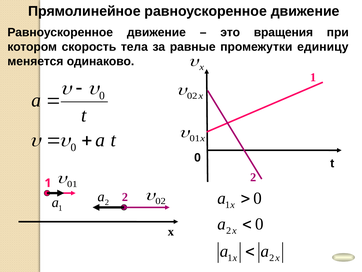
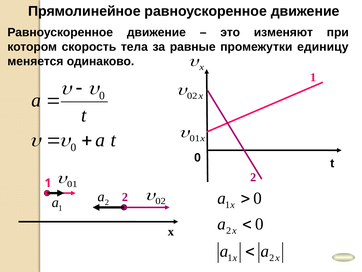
вращения: вращения -> изменяют (283, 32)
